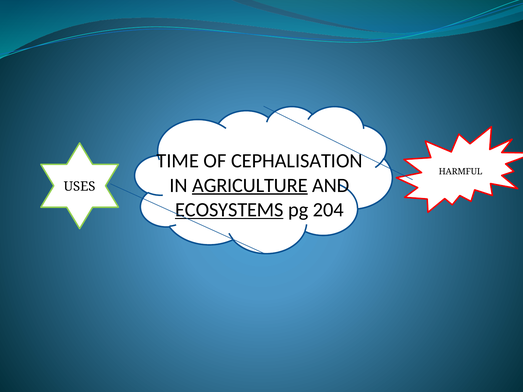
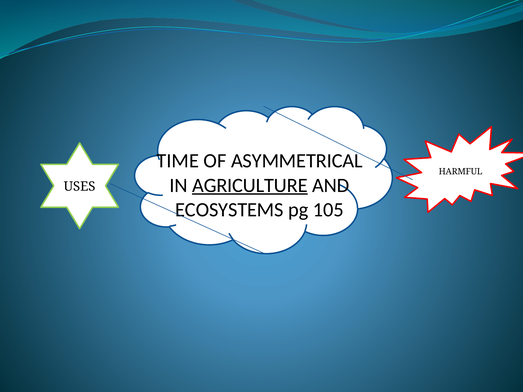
CEPHALISATION: CEPHALISATION -> ASYMMETRICAL (297, 161)
ECOSYSTEMS underline: present -> none (229, 210)
204: 204 -> 105 (328, 210)
